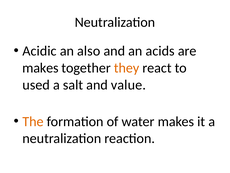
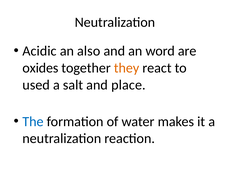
acids: acids -> word (160, 51)
makes: makes -> oxides (40, 68)
value: value -> place (128, 85)
The colour: orange -> blue (33, 121)
